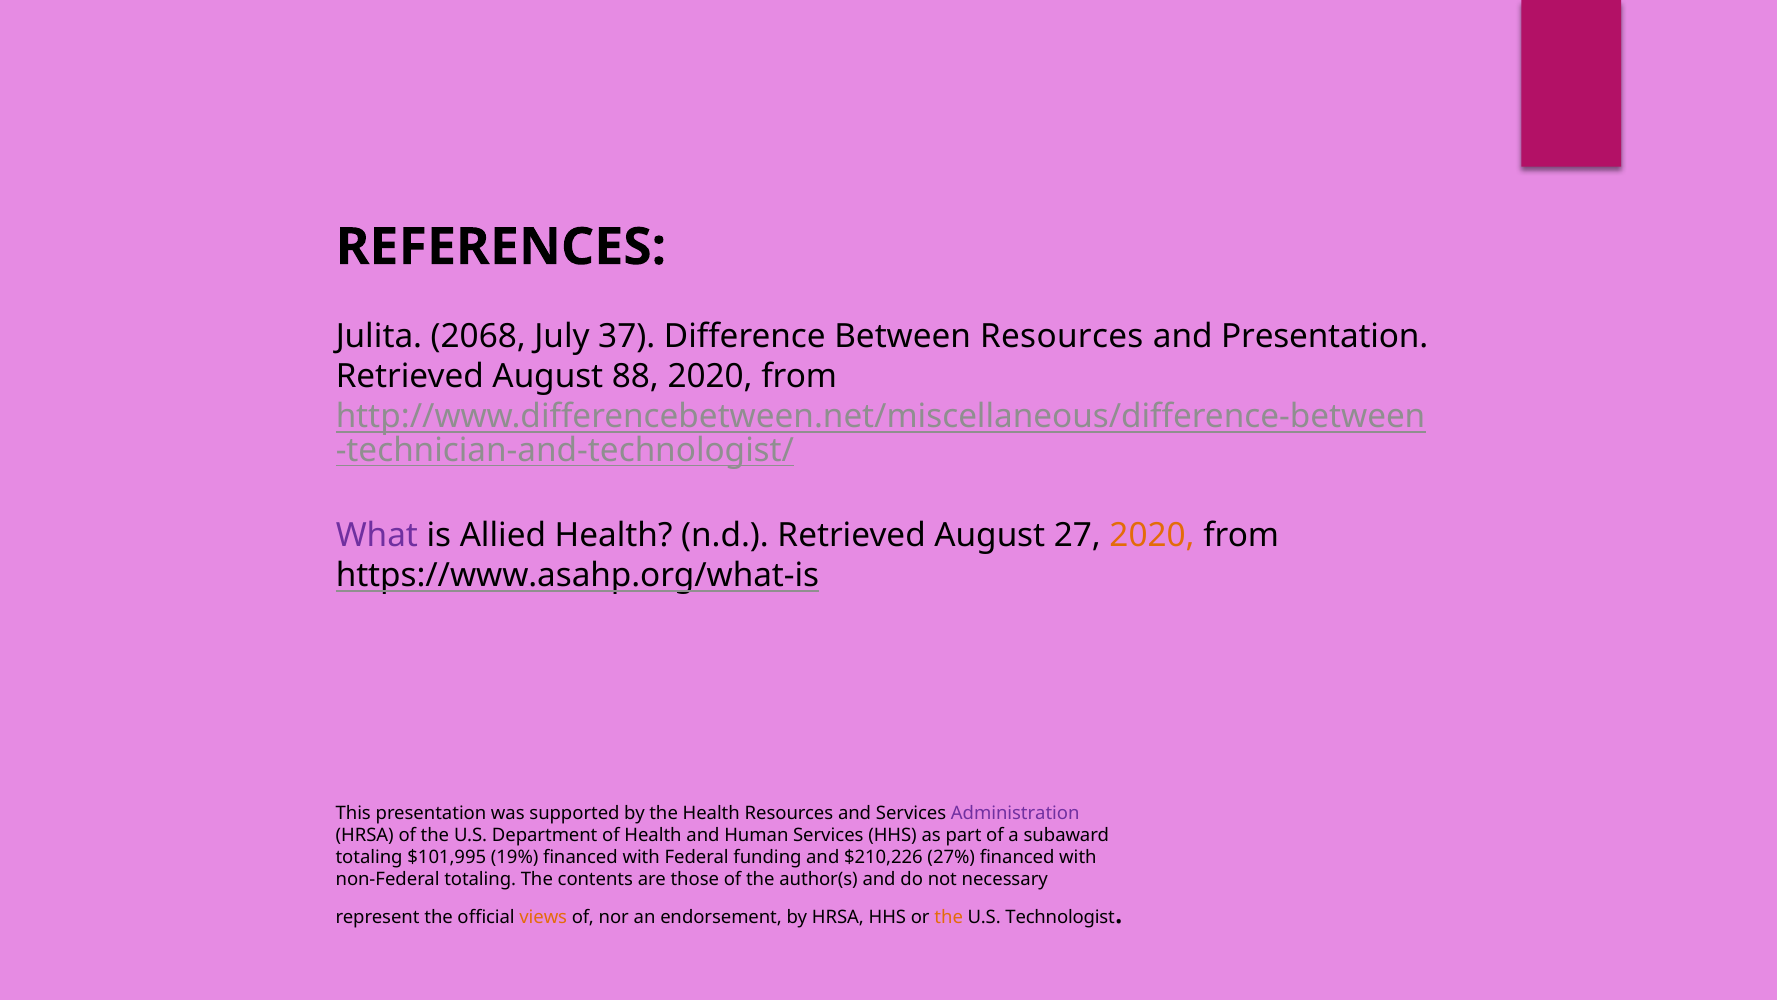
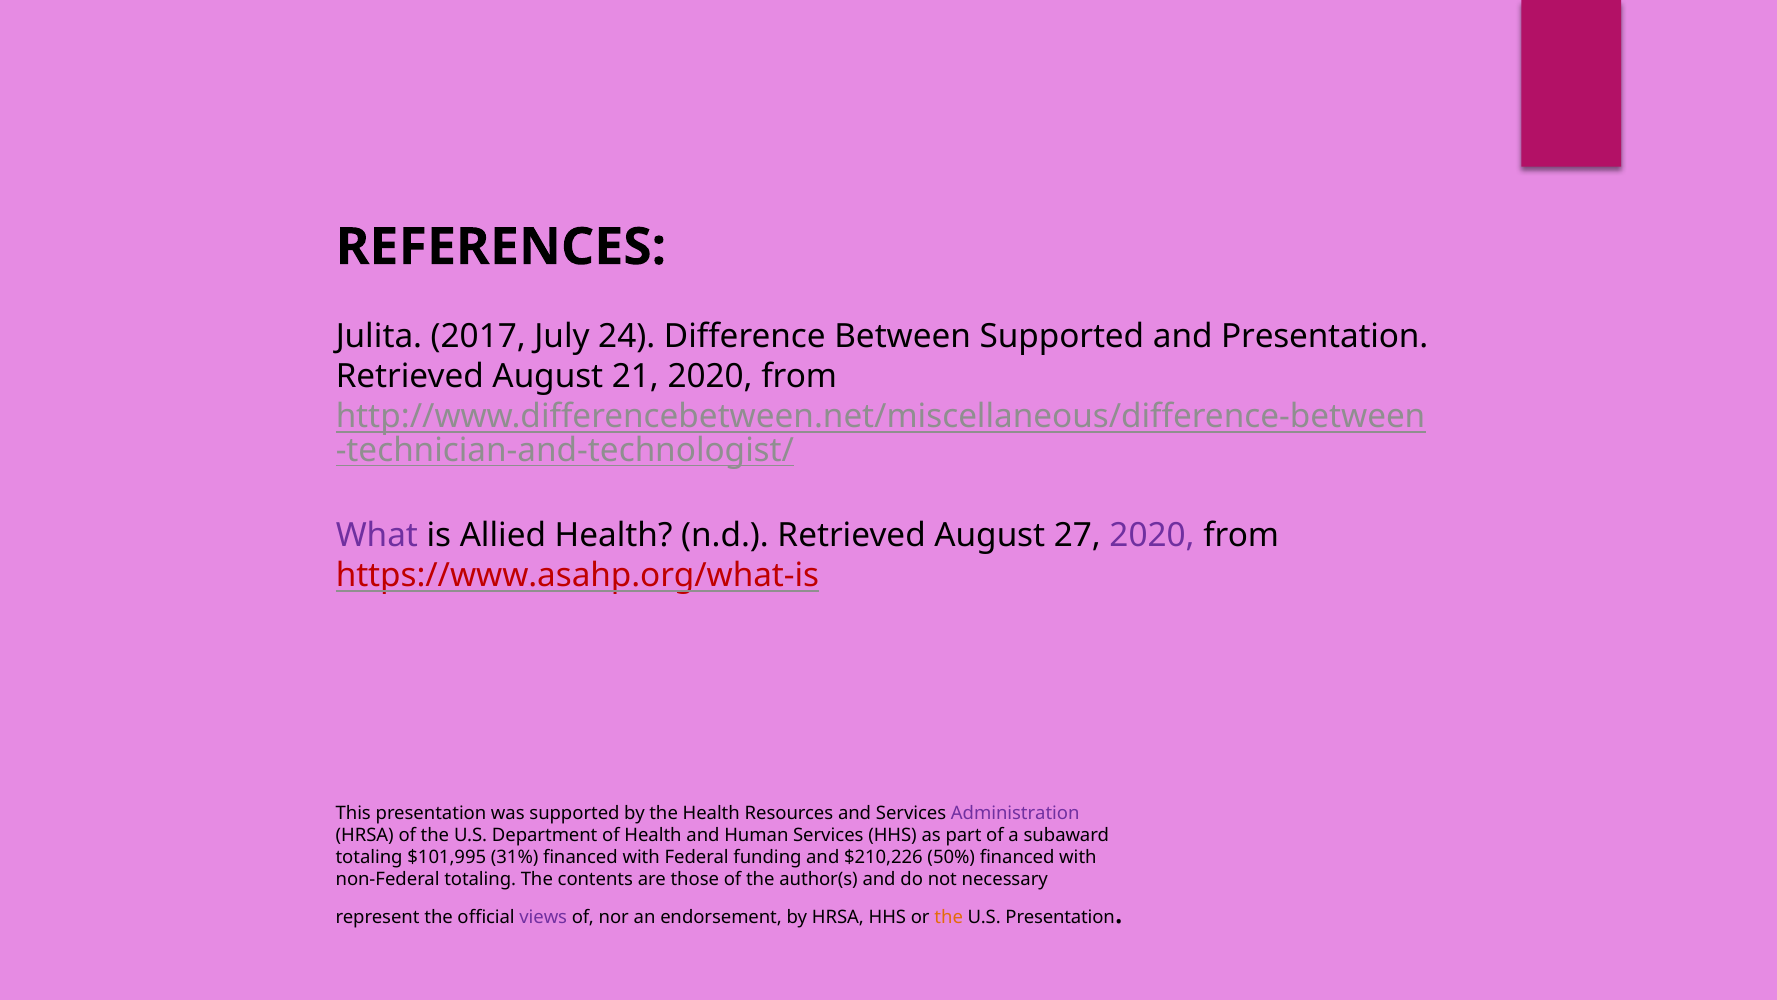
2068: 2068 -> 2017 (478, 337)
37: 37 -> 24 (627, 337)
Between Resources: Resources -> Supported (1062, 337)
88: 88 -> 21 (635, 377)
2020 colour: orange -> purple (1152, 535)
https://www.asahp.org/what-is colour: black -> red (577, 575)
19%: 19% -> 31% (515, 857)
27%: 27% -> 50% (951, 857)
views colour: orange -> purple (543, 917)
U.S Technologist: Technologist -> Presentation (1060, 917)
